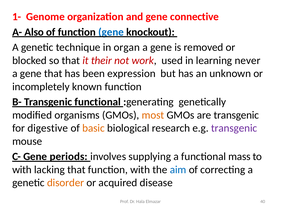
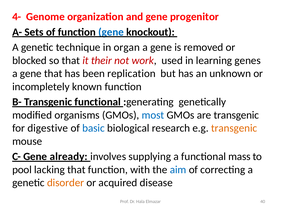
1-: 1- -> 4- (17, 17)
connective: connective -> progenitor (194, 17)
Also: Also -> Sets (34, 32)
never: never -> genes (248, 61)
expression: expression -> replication (131, 74)
most colour: orange -> blue (153, 115)
basic colour: orange -> blue (93, 128)
transgenic colour: purple -> orange (234, 128)
periods: periods -> already (69, 157)
with: with -> pool (22, 170)
